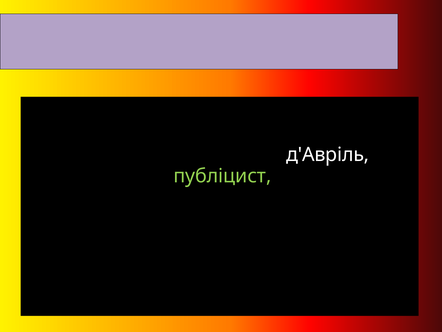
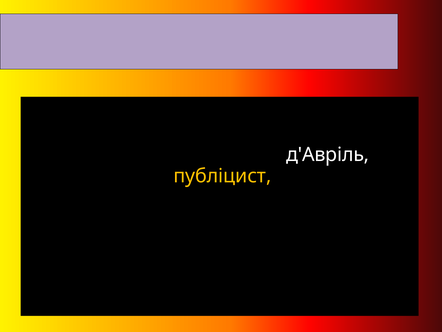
публіцист colour: light green -> yellow (222, 176)
